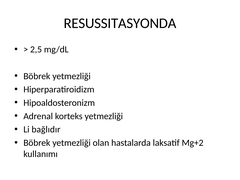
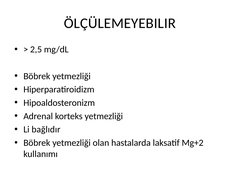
RESUSSITASYONDA: RESUSSITASYONDA -> ÖLÇÜLEMEYEBILIR (120, 23)
